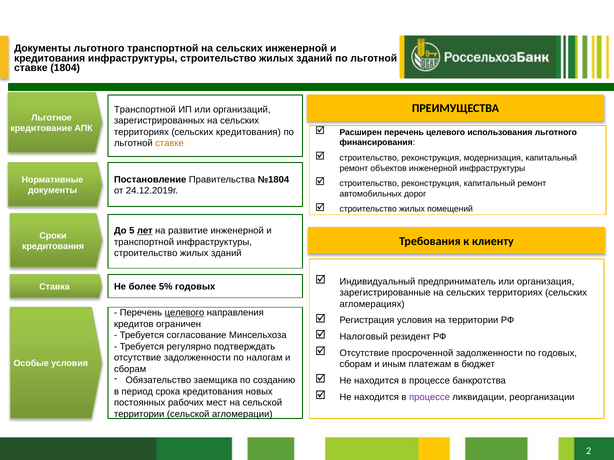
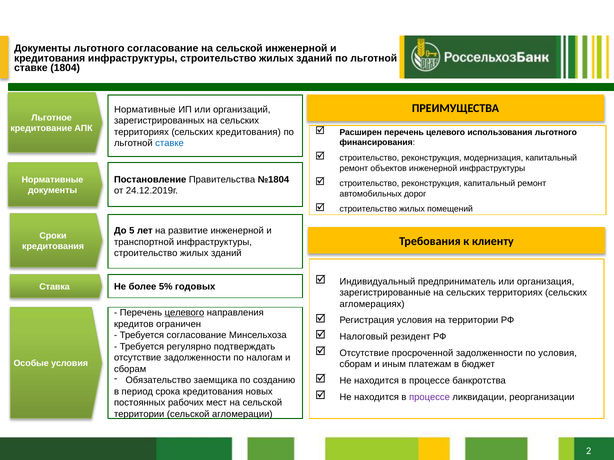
льготного транспортной: транспортной -> согласование (163, 49)
сельских: сельских -> сельской (239, 49)
Транспортной: Транспортной -> Нормативные (145, 110)
ставке colour: orange -> blue (170, 143)
лет underline: present -> none (145, 231)
по годовых: годовых -> условия (558, 354)
